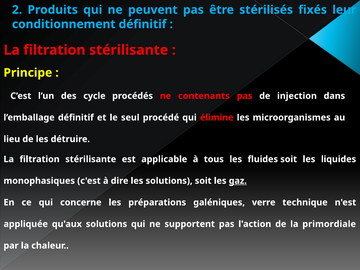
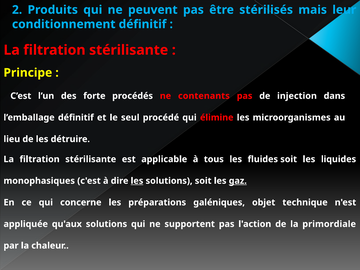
fixés: fixés -> mais (313, 10)
cycle: cycle -> forte (94, 96)
les underline: none -> present (137, 181)
verre: verre -> objet (264, 202)
